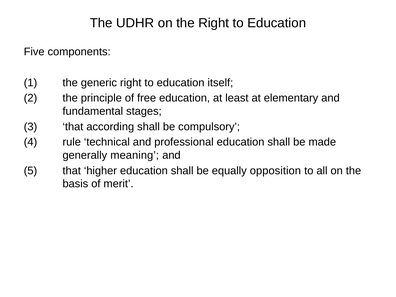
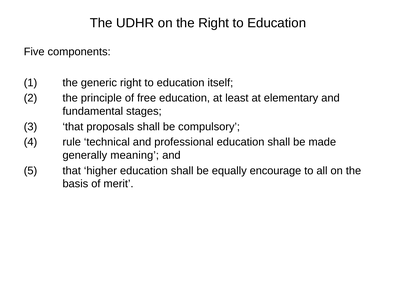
according: according -> proposals (110, 127)
opposition: opposition -> encourage (275, 171)
